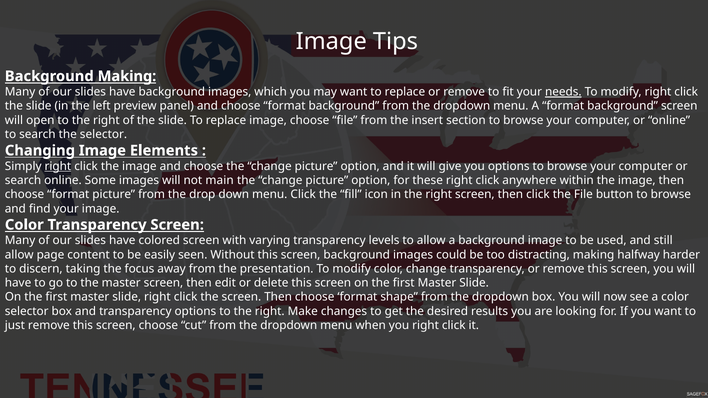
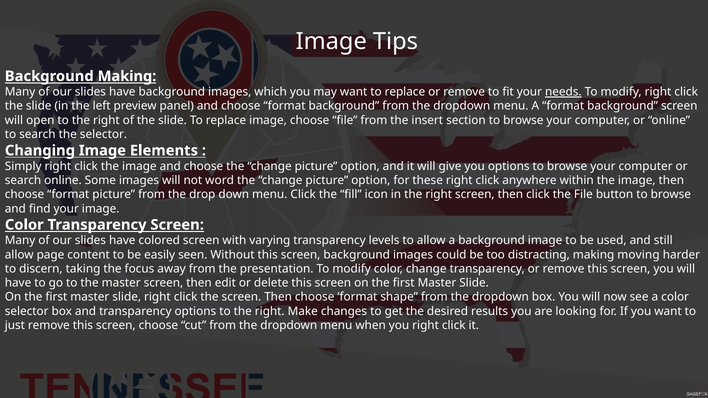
right underline: present -> none (58, 166)
main: main -> word (220, 180)
halfway: halfway -> moving (638, 255)
